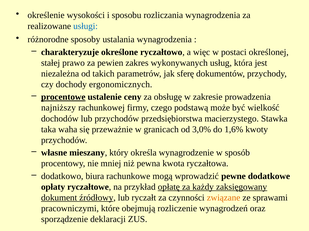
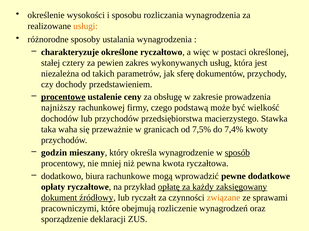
usługi colour: blue -> orange (86, 26)
prawo: prawo -> cztery (74, 63)
ergonomicznych: ergonomicznych -> przedstawieniem (121, 85)
3,0%: 3,0% -> 7,5% (202, 130)
1,6%: 1,6% -> 7,4% (234, 130)
własne: własne -> godzin (54, 153)
sposób underline: none -> present (237, 153)
